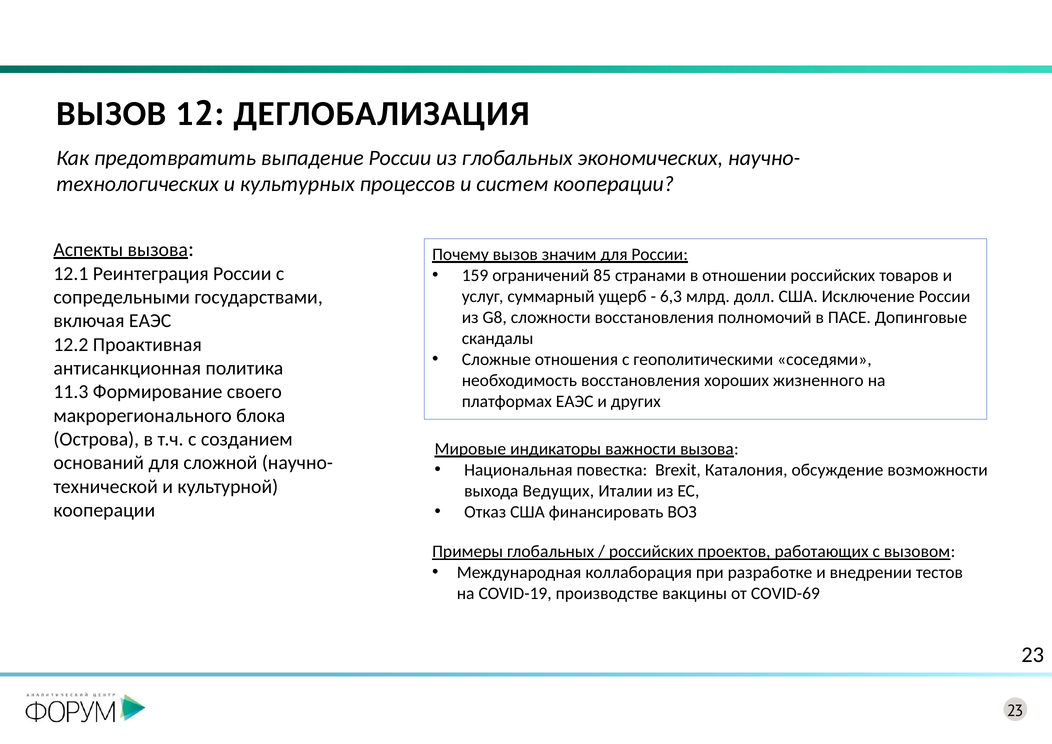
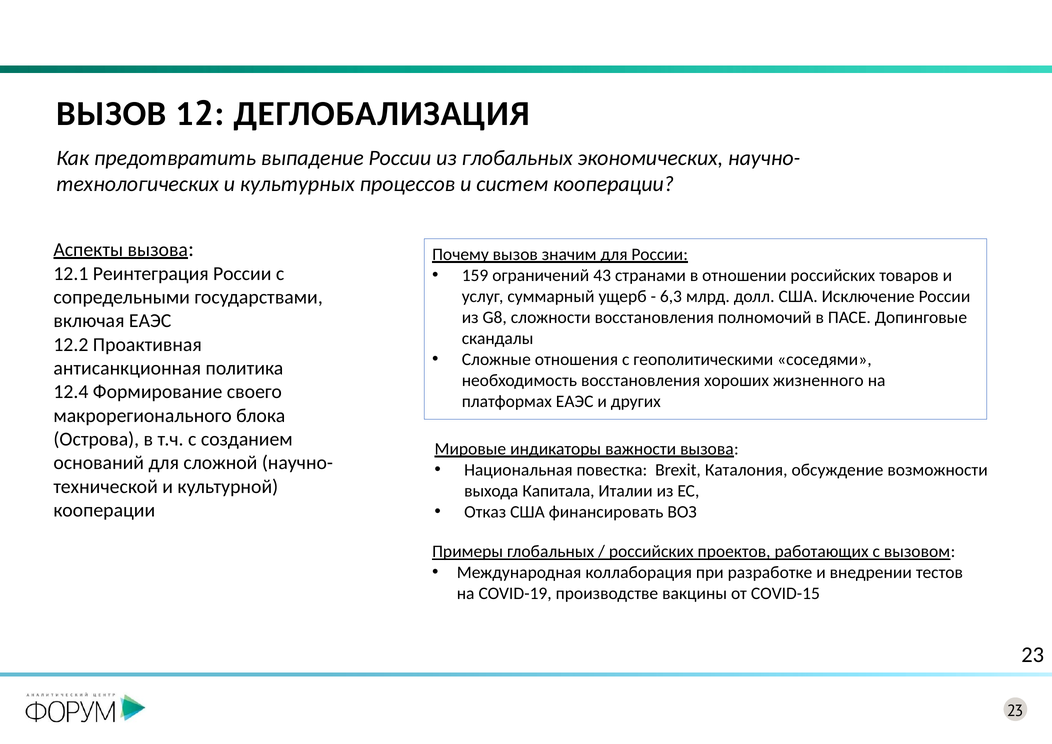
85: 85 -> 43 (602, 275)
11.3: 11.3 -> 12.4 (71, 392)
Ведущих: Ведущих -> Капитала (558, 491)
COVID-69: COVID-69 -> COVID-15 (785, 593)
